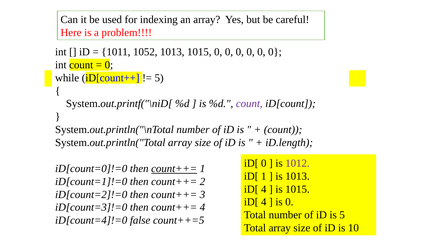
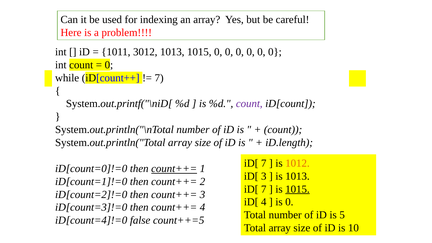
1052: 1052 -> 3012 (145, 52)
5: 5 -> 7 (159, 78)
0: 0 -> 7 (264, 163)
1012 colour: purple -> orange (297, 163)
iD[ 1: 1 -> 3 (264, 176)
4: 4 -> 7 (264, 189)
1015 underline: none -> present (297, 189)
